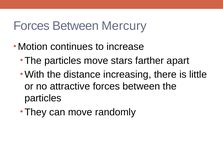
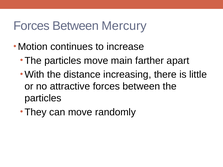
stars: stars -> main (122, 61)
